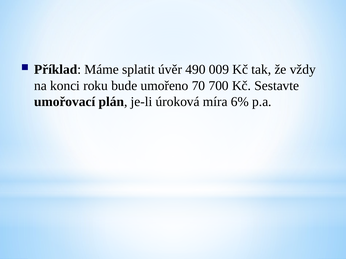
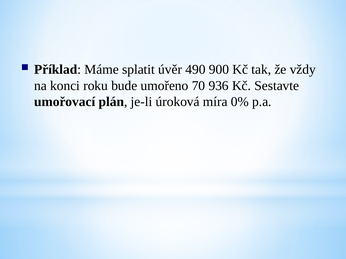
009: 009 -> 900 (219, 70)
700: 700 -> 936 (219, 86)
6%: 6% -> 0% (240, 102)
